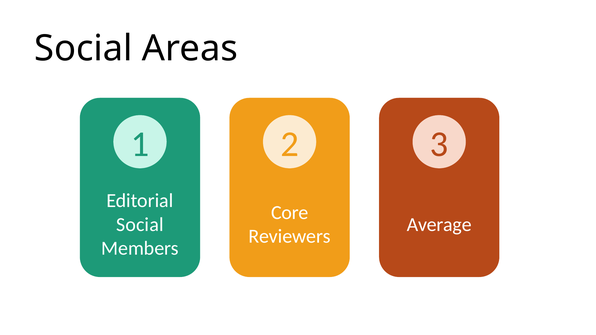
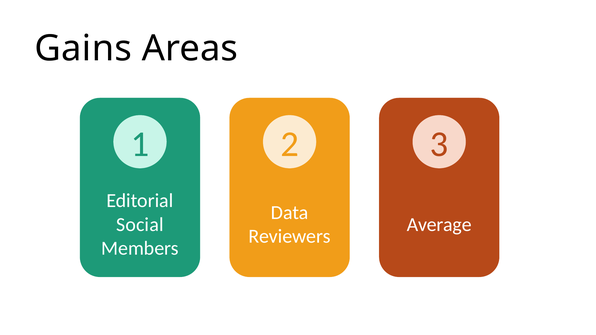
Social: Social -> Gains (83, 49)
Core: Core -> Data (290, 213)
